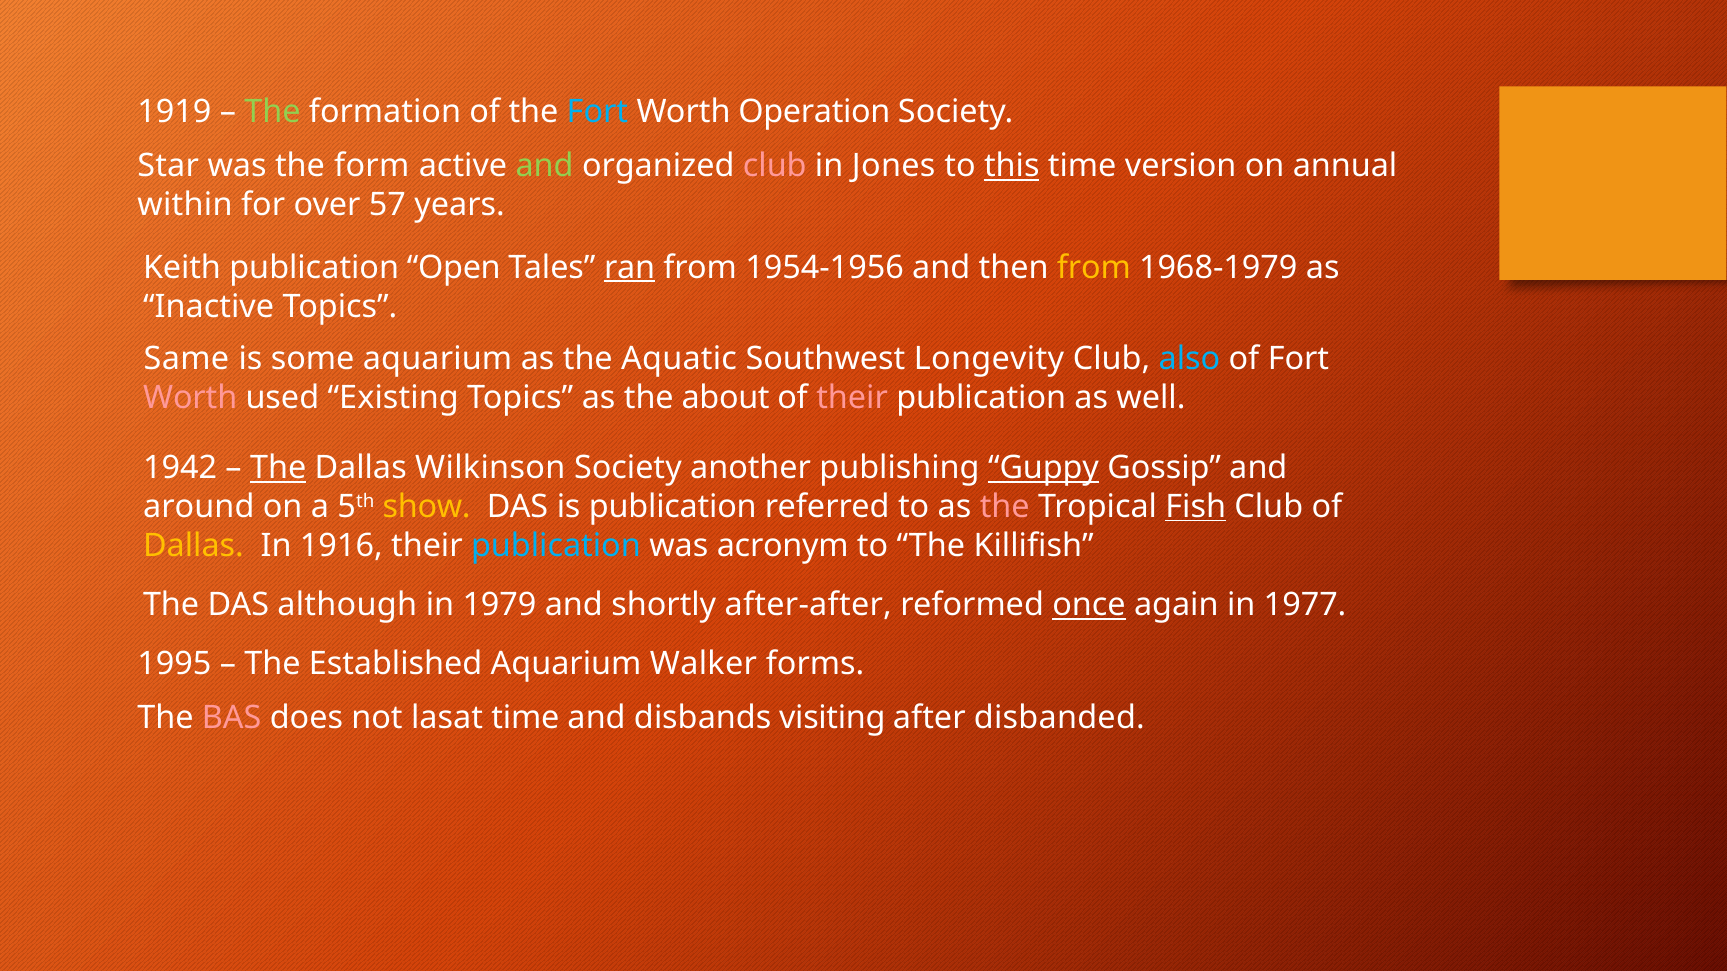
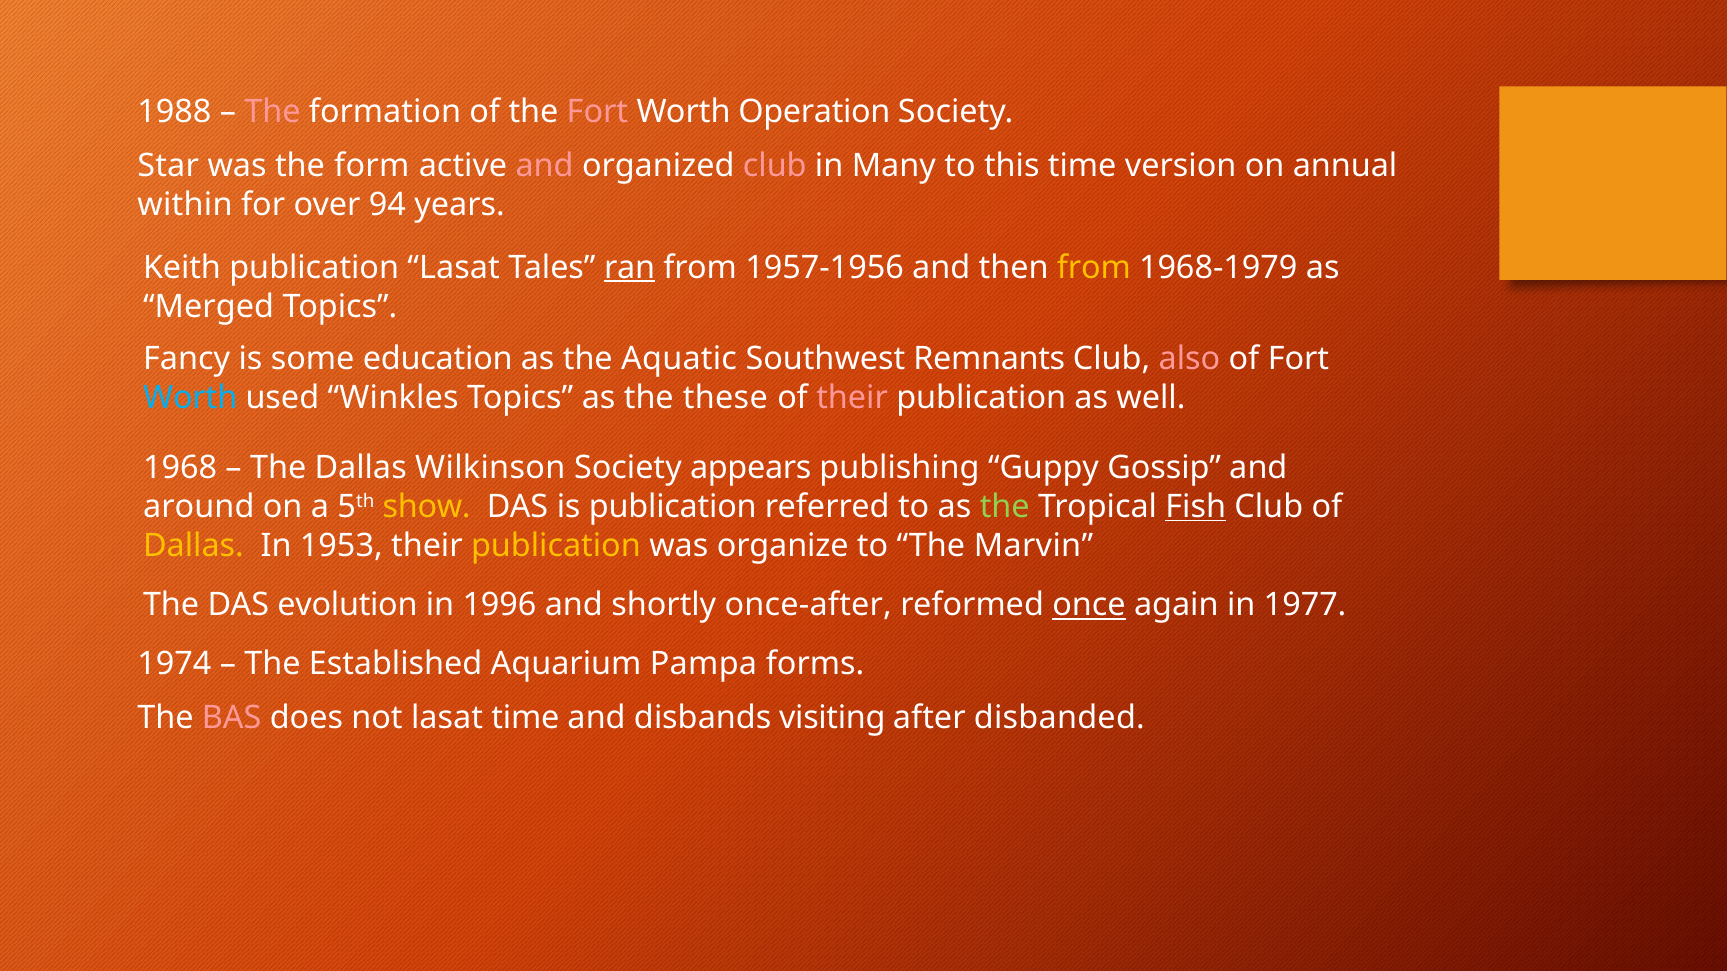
1919: 1919 -> 1988 (174, 112)
The colour: light green -> pink (272, 112)
Fort colour: light blue -> pink (597, 112)
and colour: light green -> pink (545, 166)
Jones: Jones -> Many (894, 166)
this underline: present -> none (1012, 166)
57: 57 -> 94 (387, 205)
publication Open: Open -> Lasat (454, 268)
1954-1956: 1954-1956 -> 1957-1956 (825, 268)
Inactive: Inactive -> Merged (209, 306)
Same: Same -> Fancy (187, 359)
some aquarium: aquarium -> education (438, 359)
Longevity: Longevity -> Remnants (989, 359)
also colour: light blue -> pink (1189, 359)
Worth colour: pink -> light blue (190, 398)
Existing: Existing -> Winkles (393, 398)
about: about -> these (725, 398)
1942: 1942 -> 1968 (180, 468)
The underline: present -> none (278, 468)
another: another -> appears (751, 468)
Guppy underline: present -> none (1043, 468)
the colour: pink -> light green (1005, 507)
1916: 1916 -> 1953 (341, 546)
publication colour: light blue -> yellow (556, 546)
acronym: acronym -> organize (783, 546)
Killifish: Killifish -> Marvin (1033, 546)
although: although -> evolution (348, 605)
1979: 1979 -> 1996 (499, 605)
after-after: after-after -> once-after (808, 605)
1995: 1995 -> 1974 (174, 664)
Walker: Walker -> Pampa (703, 664)
